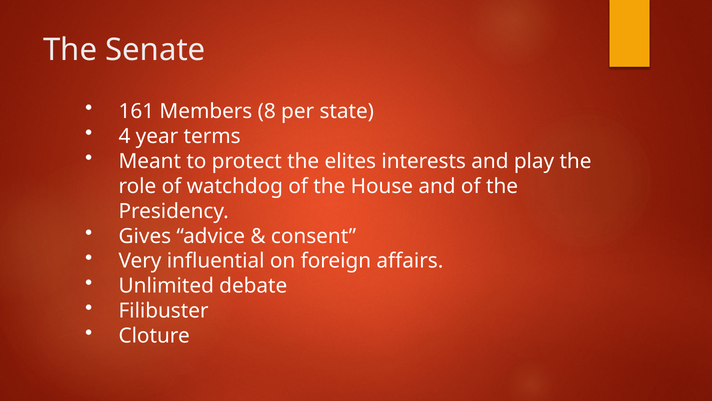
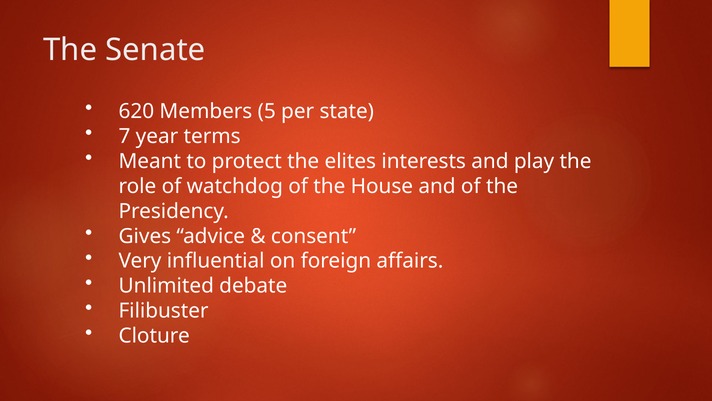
161: 161 -> 620 (136, 111)
8: 8 -> 5 (267, 111)
4: 4 -> 7 (125, 136)
